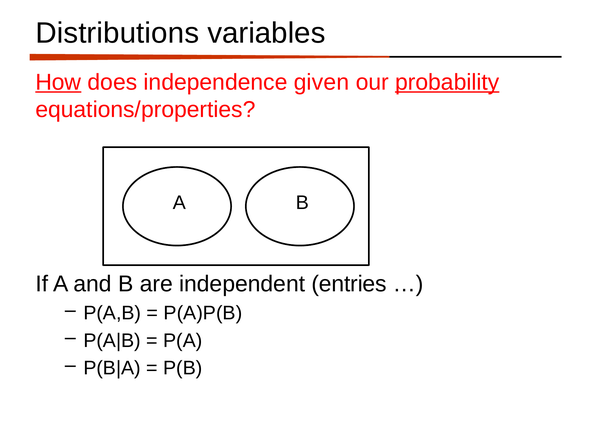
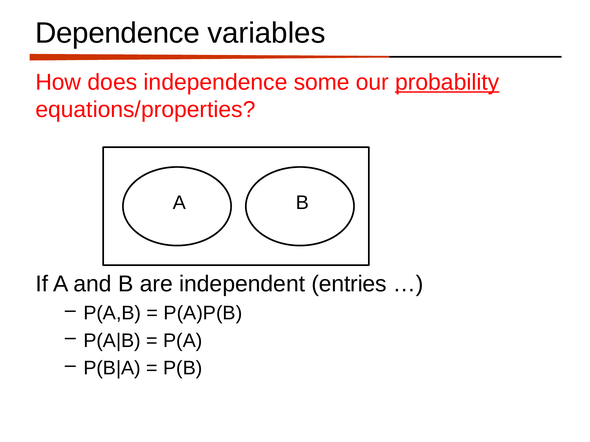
Distributions: Distributions -> Dependence (117, 33)
How underline: present -> none (58, 82)
given: given -> some (322, 82)
